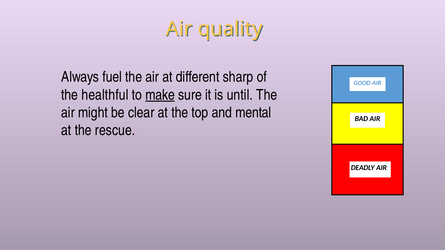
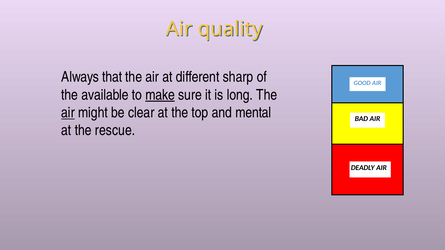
fuel: fuel -> that (112, 77)
healthful: healthful -> available (105, 95)
until: until -> long (240, 95)
air underline: none -> present (68, 113)
